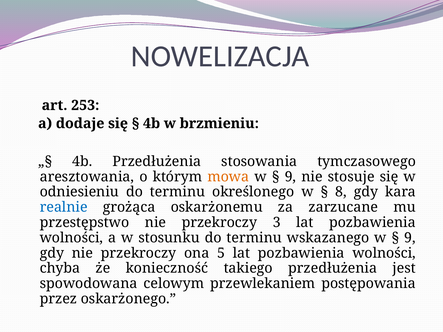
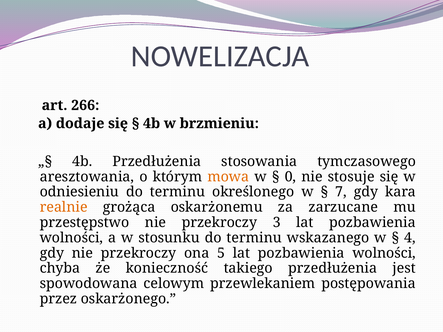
253: 253 -> 266 (85, 105)
9: 9 -> 0 (290, 177)
8: 8 -> 7 (341, 192)
realnie colour: blue -> orange (64, 207)
9: 9 -> 4 (410, 238)
